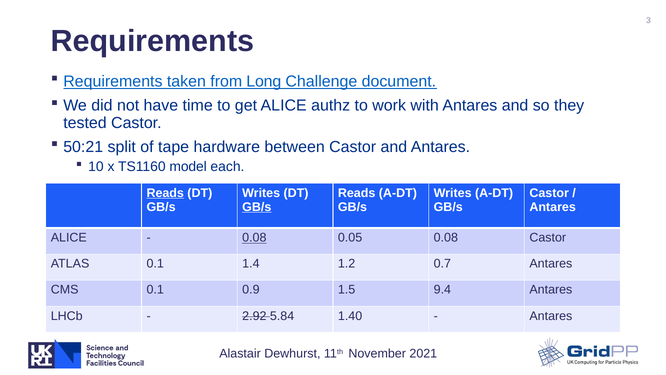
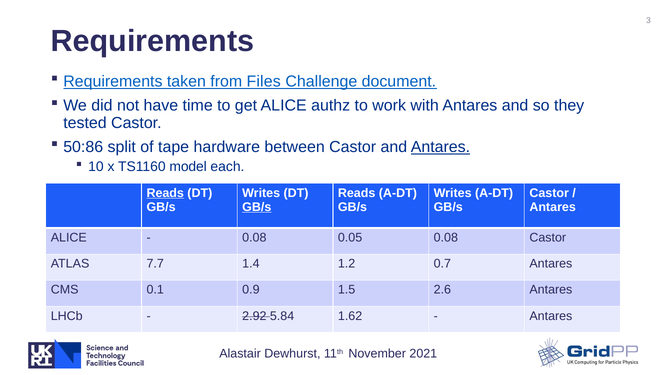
Long: Long -> Files (264, 81)
50:21: 50:21 -> 50:86 (83, 147)
Antares underline: none -> present (440, 147)
0.08 underline: present -> none (254, 238)
ATLAS 0.1: 0.1 -> 7.7 (155, 264)
9.4: 9.4 -> 2.6 (442, 290)
1.40: 1.40 -> 1.62 (350, 316)
